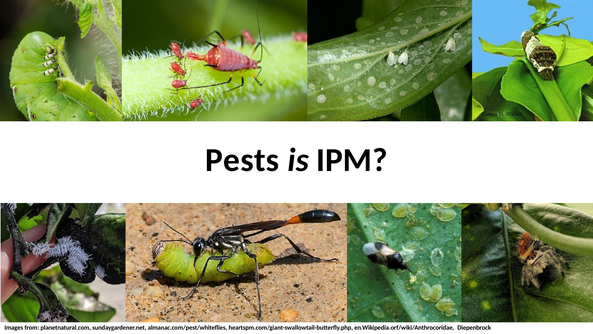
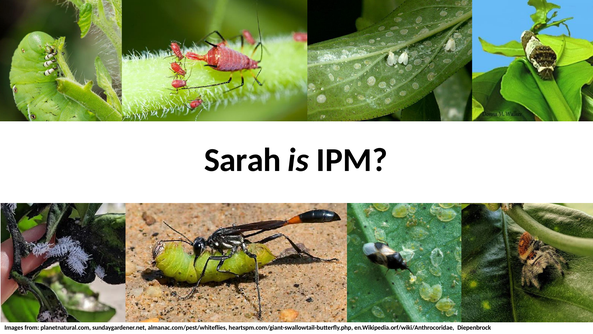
Pests: Pests -> Sarah (243, 160)
